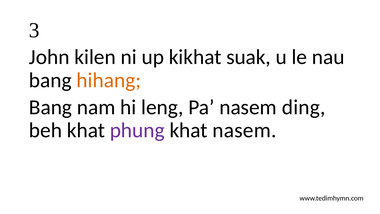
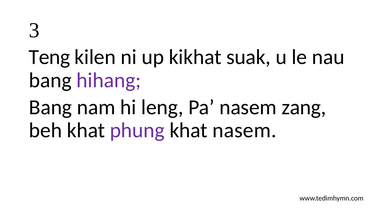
John: John -> Teng (49, 57)
hihang colour: orange -> purple (109, 80)
ding: ding -> zang (304, 107)
